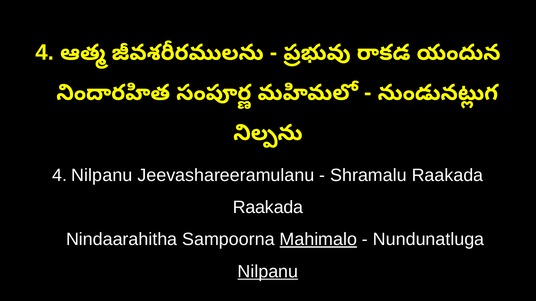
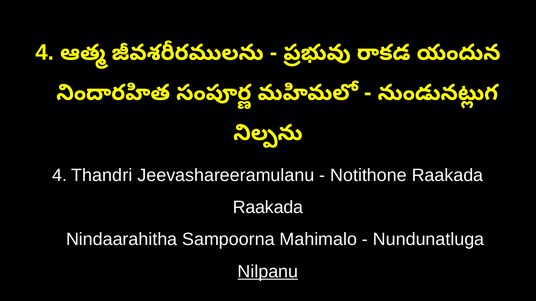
4 Nilpanu: Nilpanu -> Thandri (102, 175)
Shramalu: Shramalu -> Notithone (368, 175)
Mahimalo underline: present -> none (318, 240)
